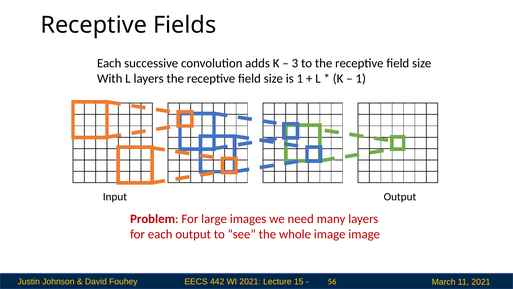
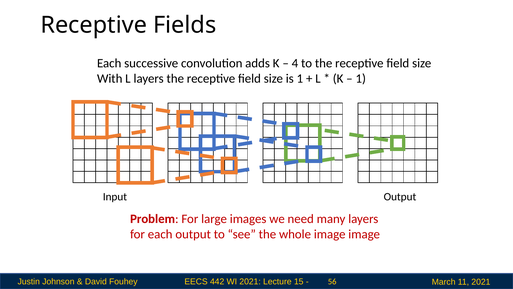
3: 3 -> 4 (295, 63)
